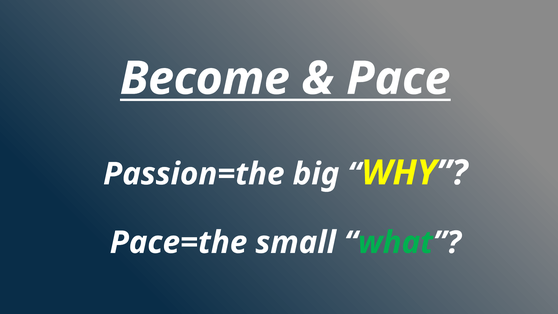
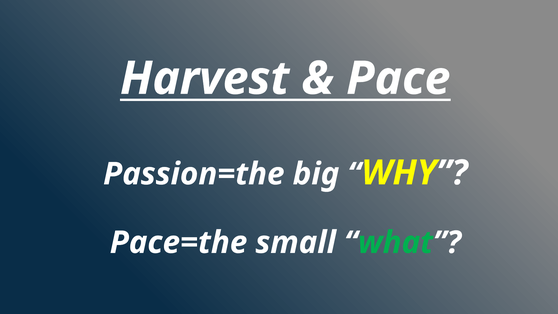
Become: Become -> Harvest (205, 79)
